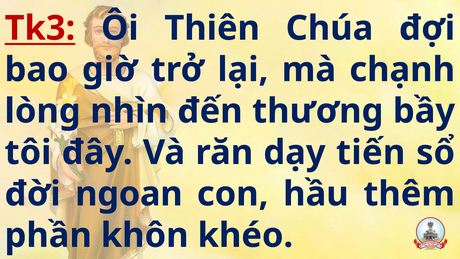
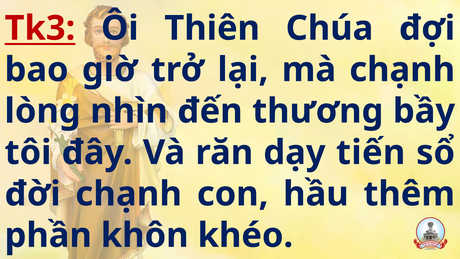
đời ngoan: ngoan -> chạnh (129, 194)
